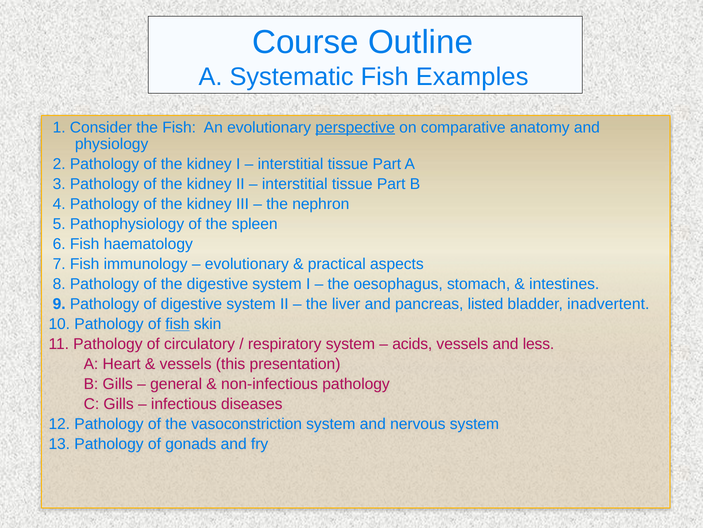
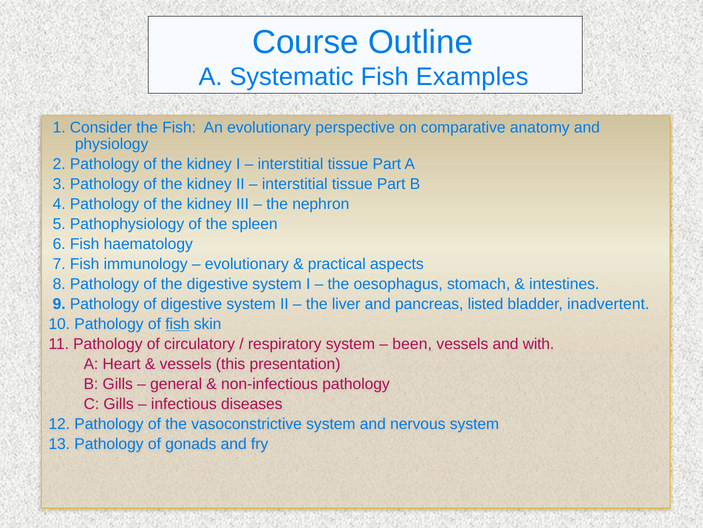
perspective underline: present -> none (355, 127)
acids: acids -> been (412, 344)
less: less -> with (539, 344)
vasoconstriction: vasoconstriction -> vasoconstrictive (247, 423)
